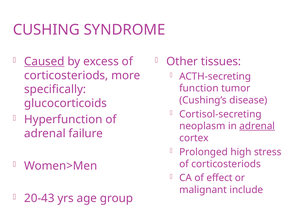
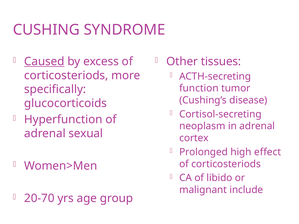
adrenal underline: present -> none (257, 126)
failure: failure -> sexual (86, 134)
stress: stress -> effect (268, 152)
effect: effect -> libido (219, 178)
20-43: 20-43 -> 20-70 (39, 199)
